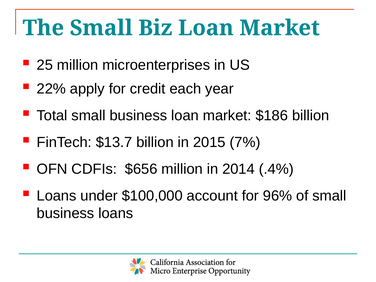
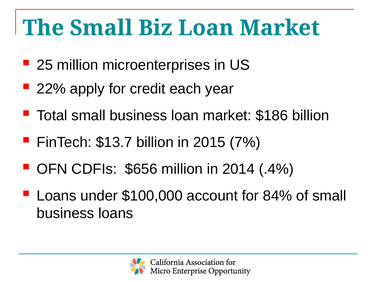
96%: 96% -> 84% (278, 196)
